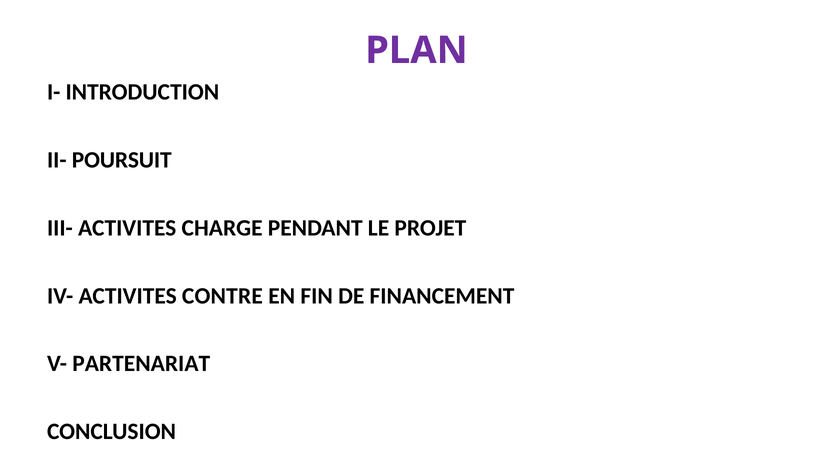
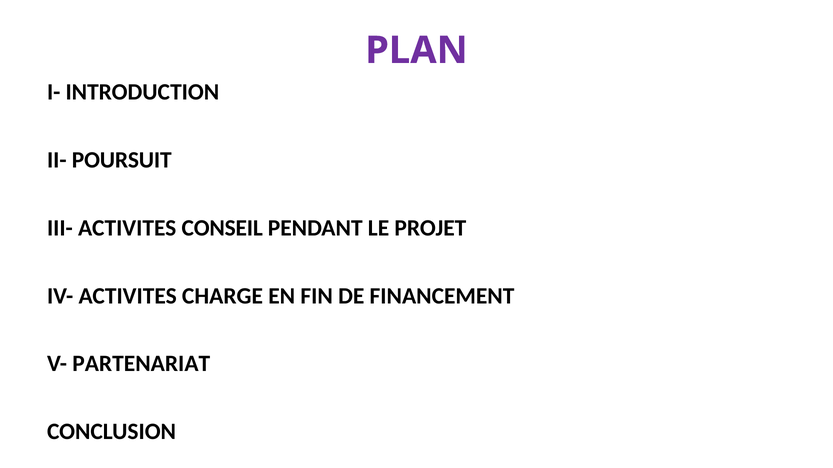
CHARGE: CHARGE -> CONSEIL (222, 228)
CONTRE: CONTRE -> CHARGE (222, 296)
